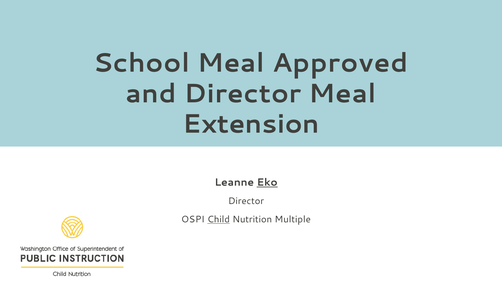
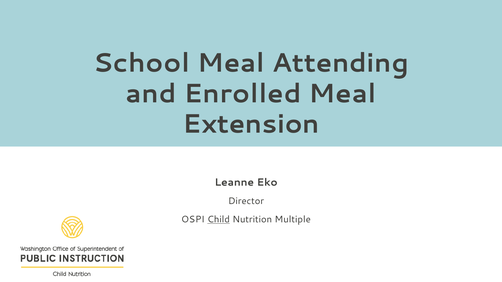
Approved: Approved -> Attending (340, 63)
and Director: Director -> Enrolled (242, 94)
Eko underline: present -> none (267, 183)
